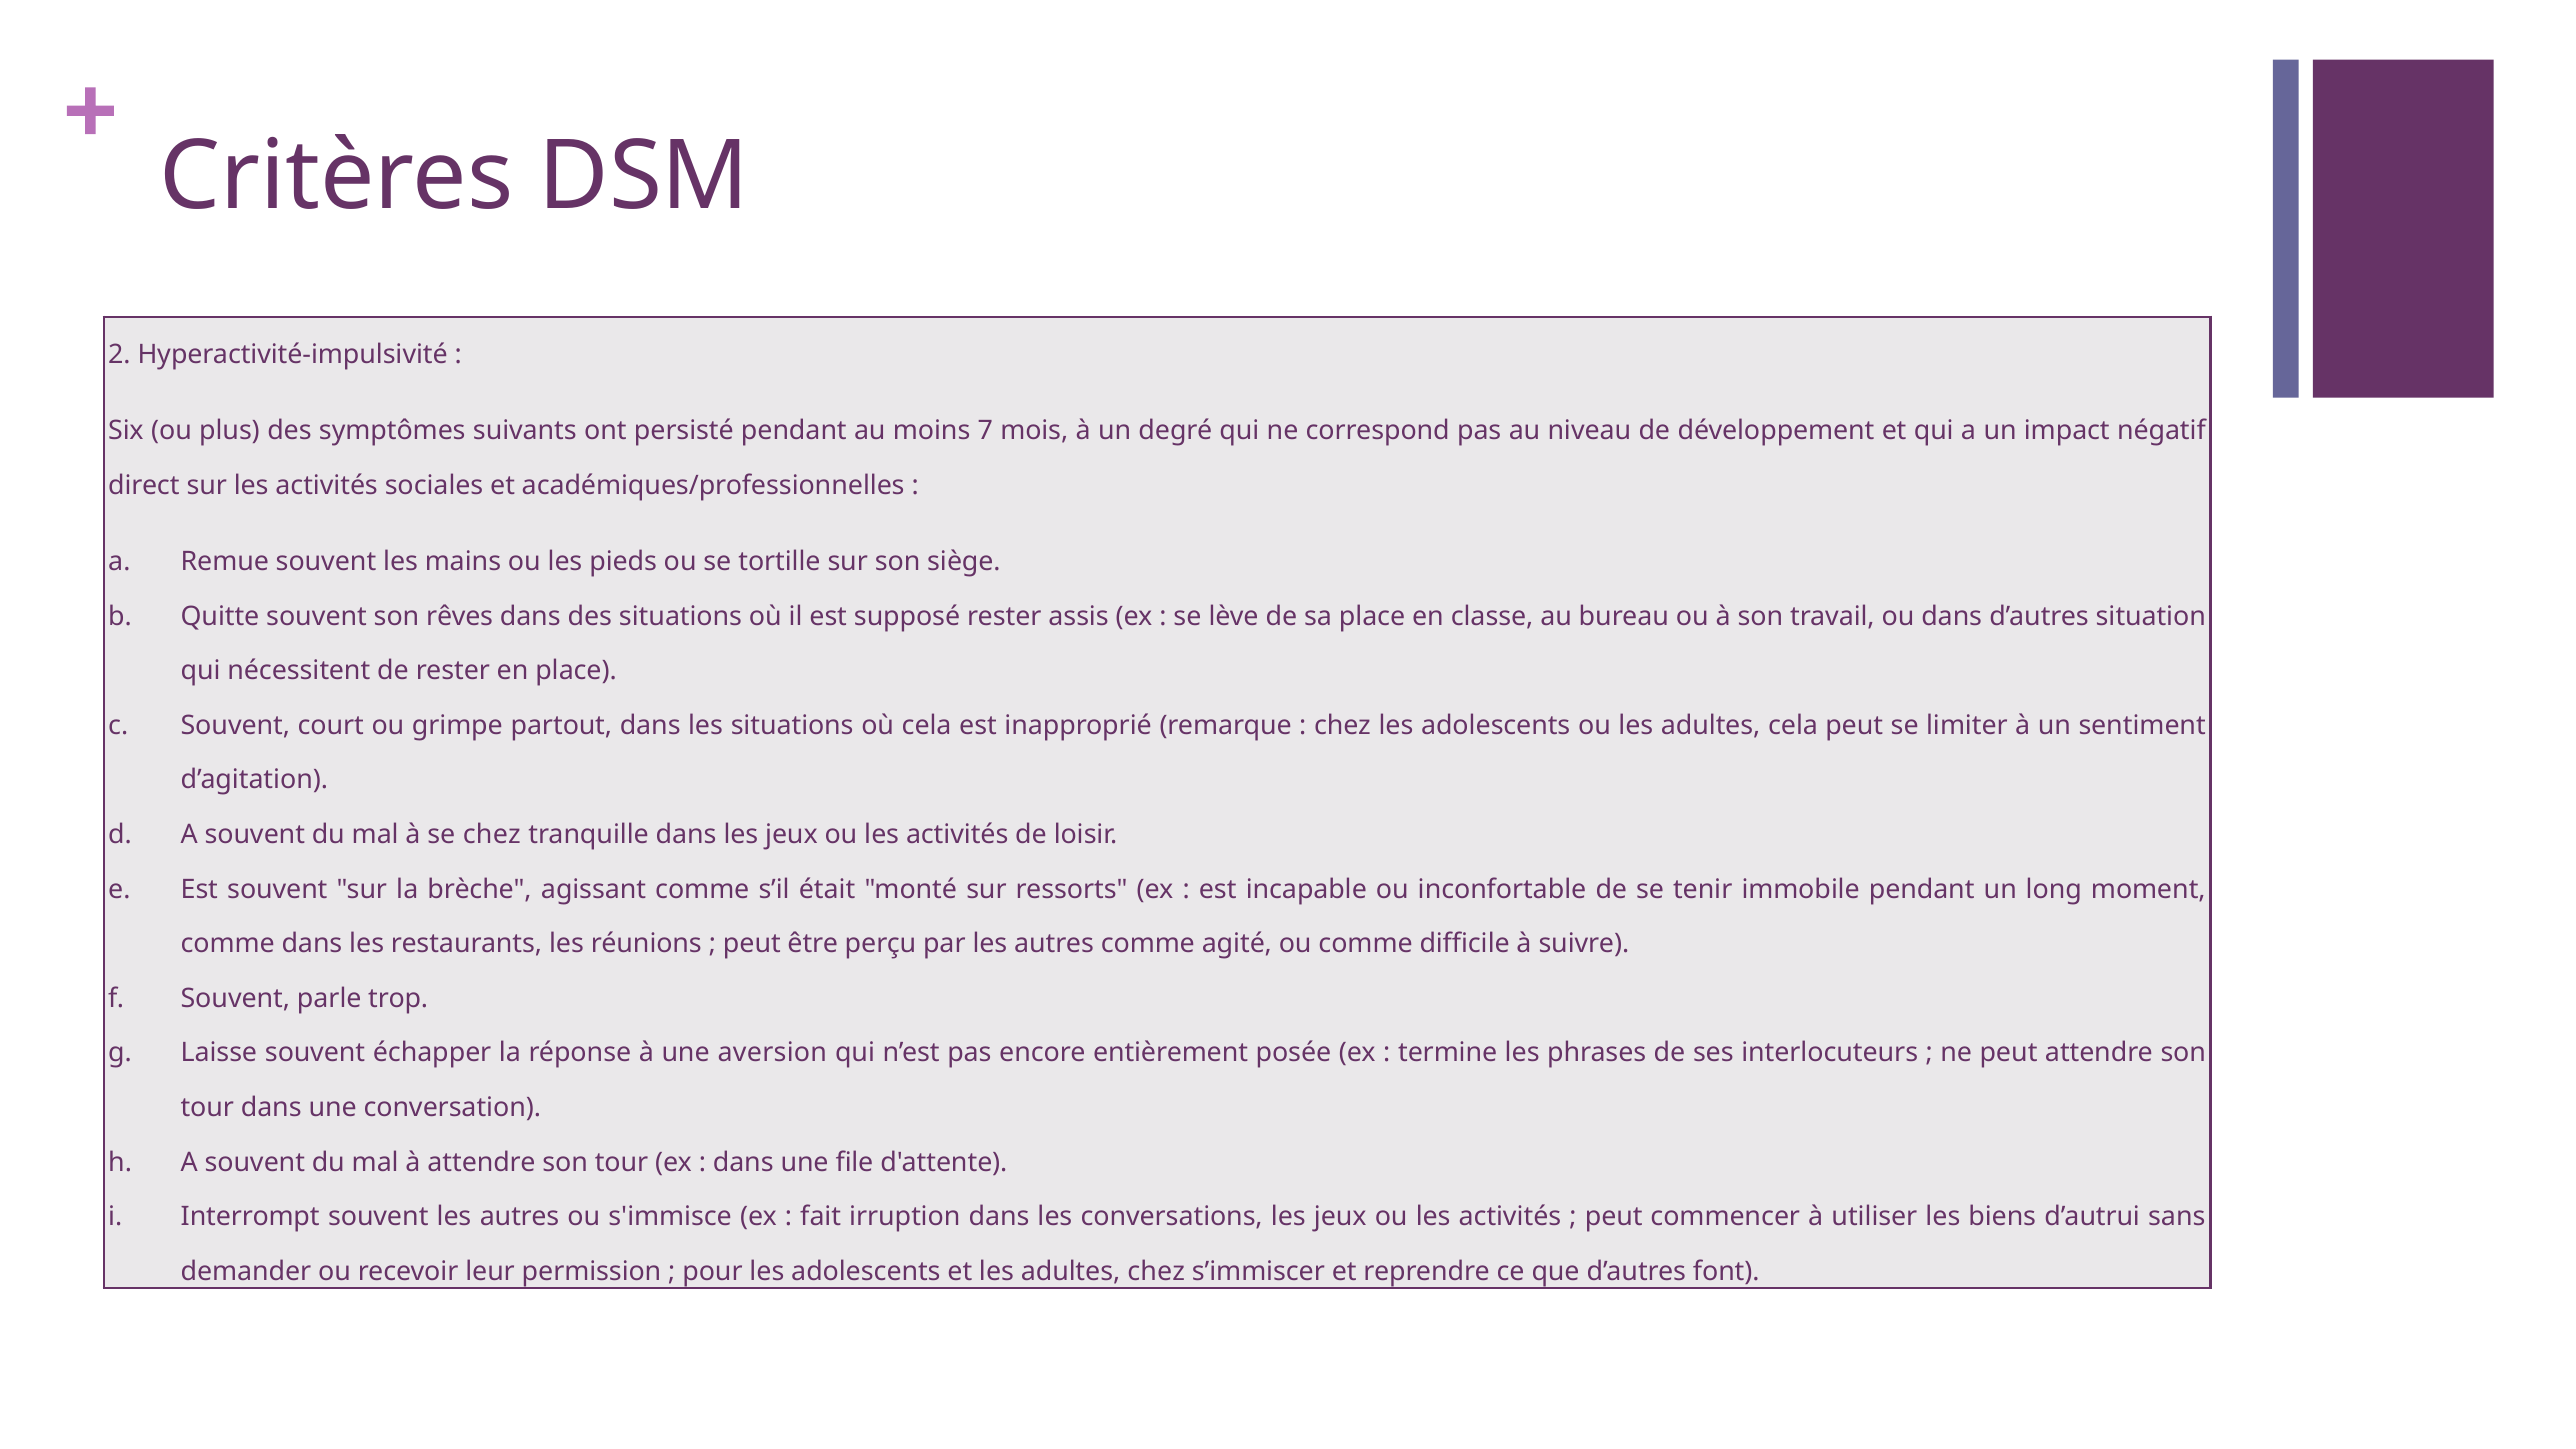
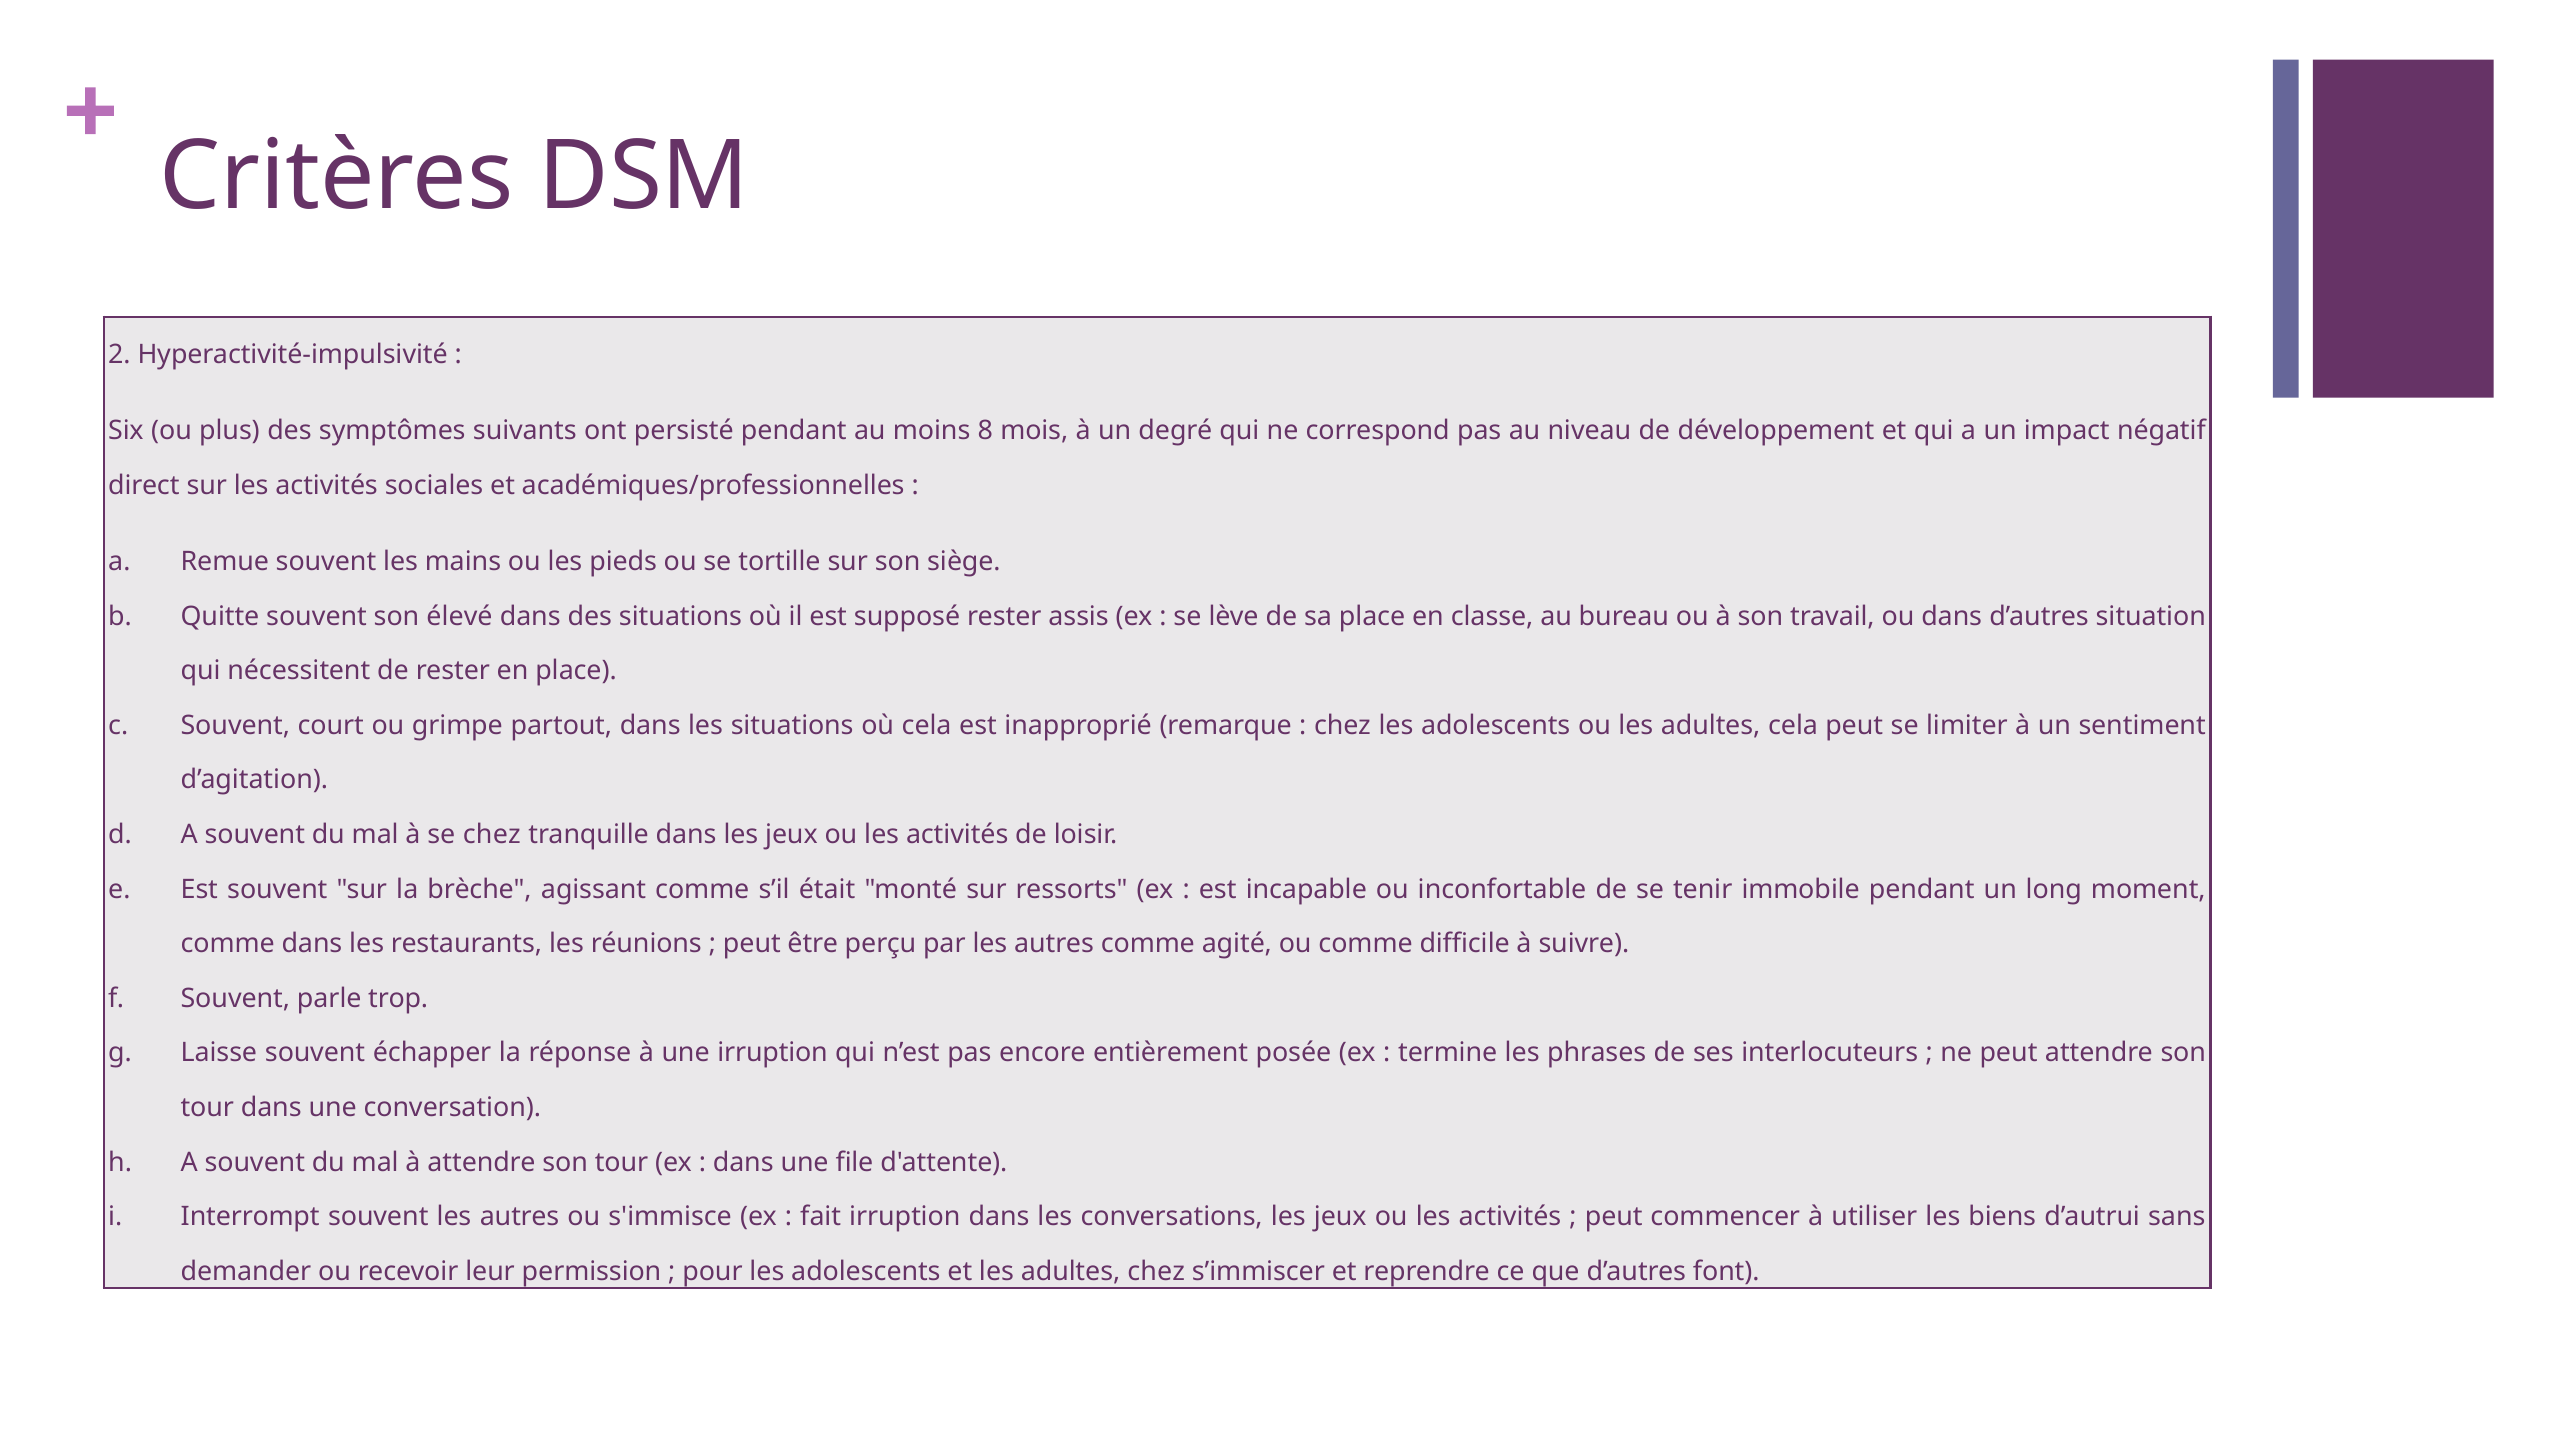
7: 7 -> 8 (985, 431)
rêves: rêves -> élevé (459, 616)
une aversion: aversion -> irruption (773, 1053)
